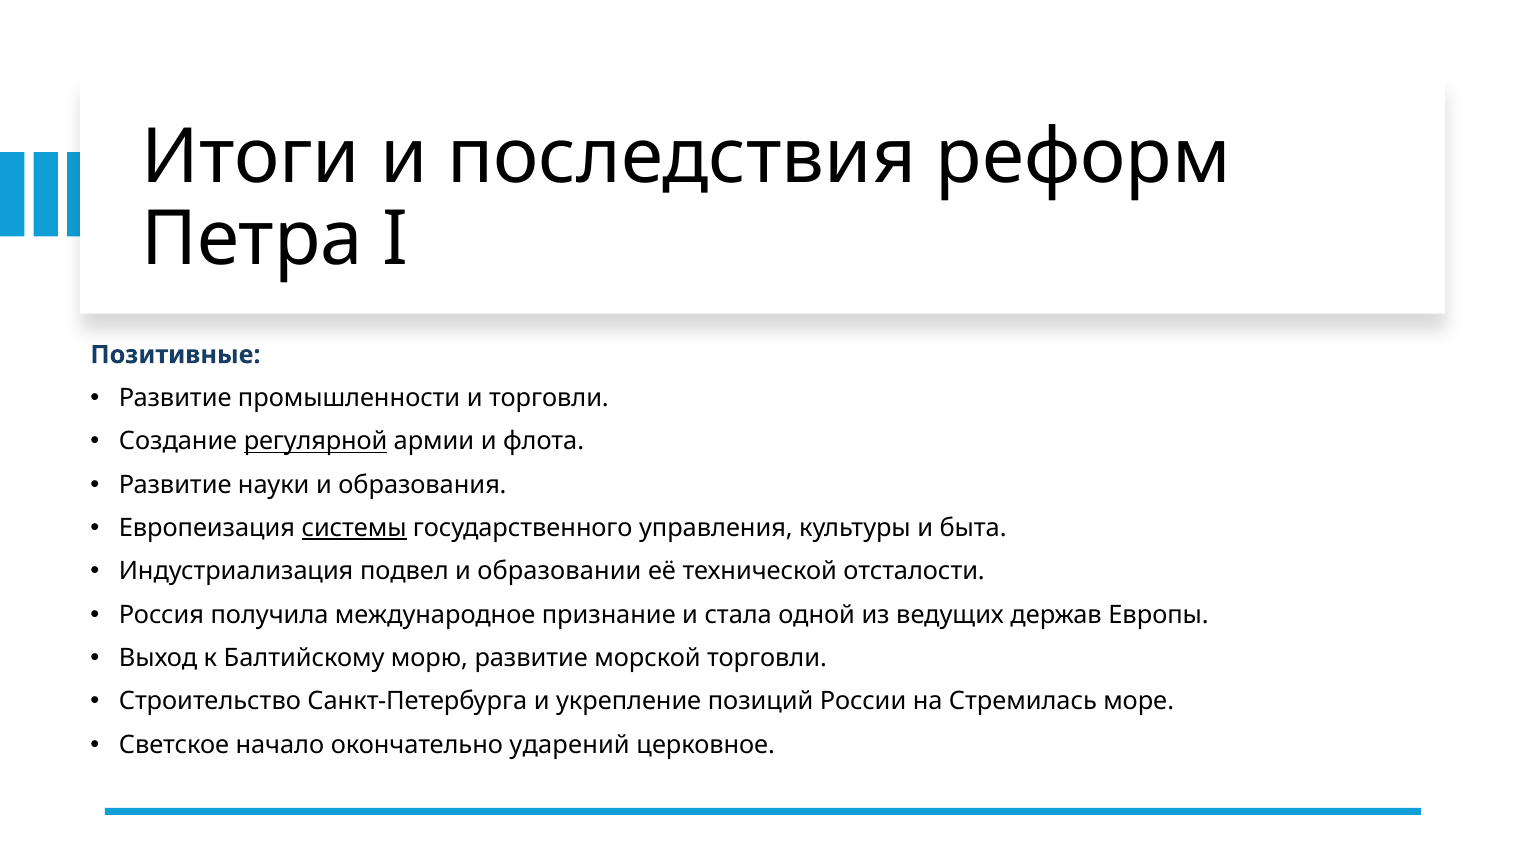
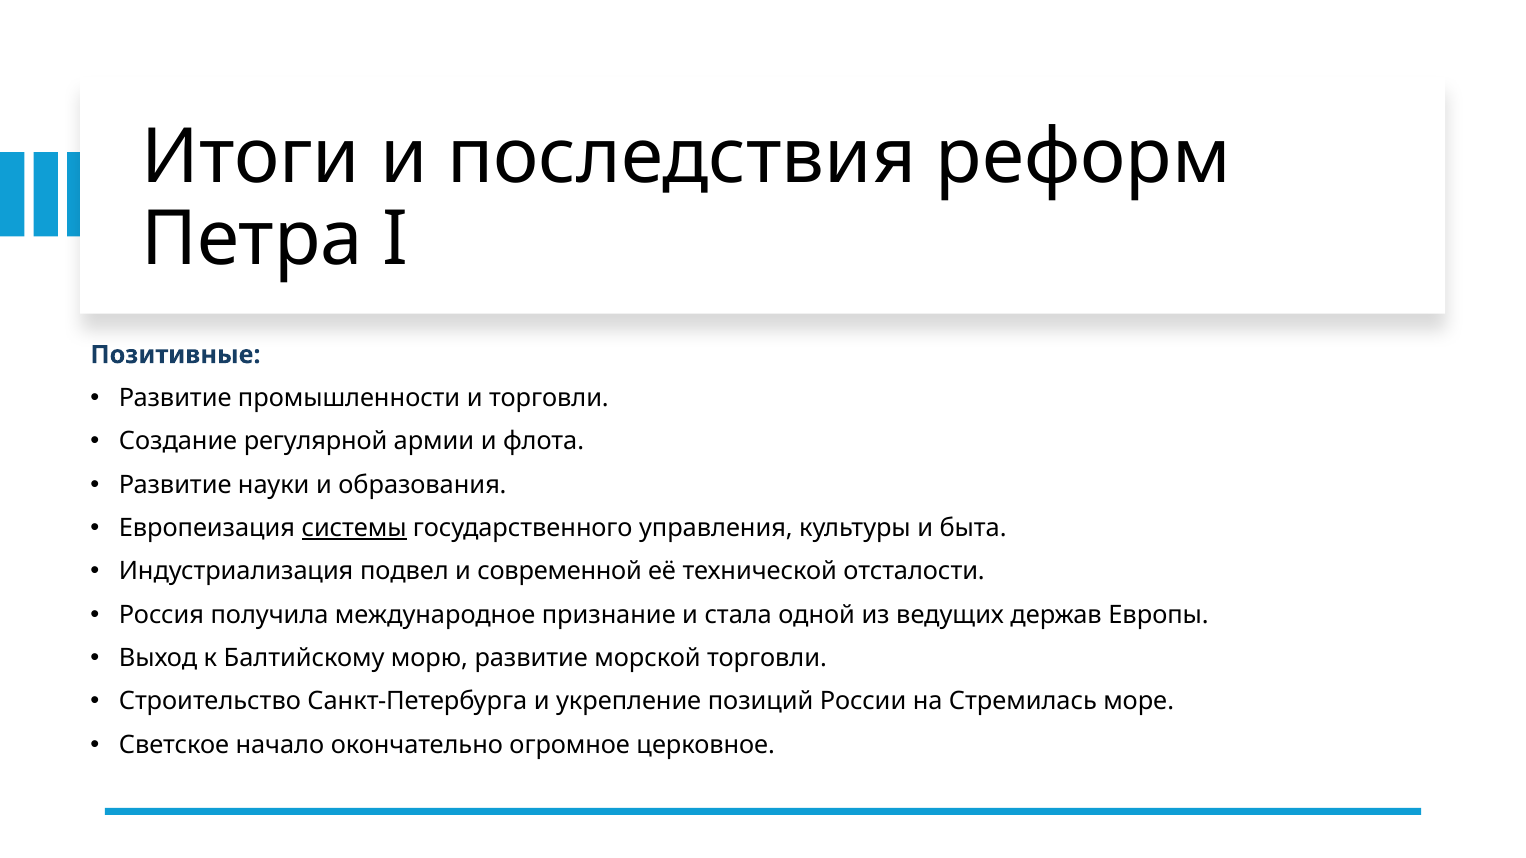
регулярной underline: present -> none (316, 442)
образовании: образовании -> современной (560, 572)
ударений: ударений -> огромное (570, 745)
